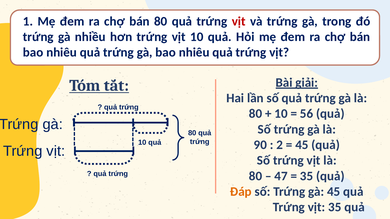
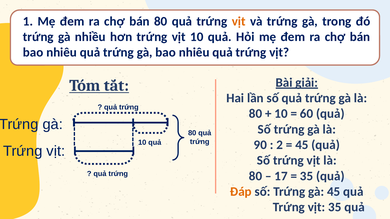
vịt colour: red -> orange (239, 21)
56: 56 -> 60 (307, 114)
47: 47 -> 17 (281, 176)
